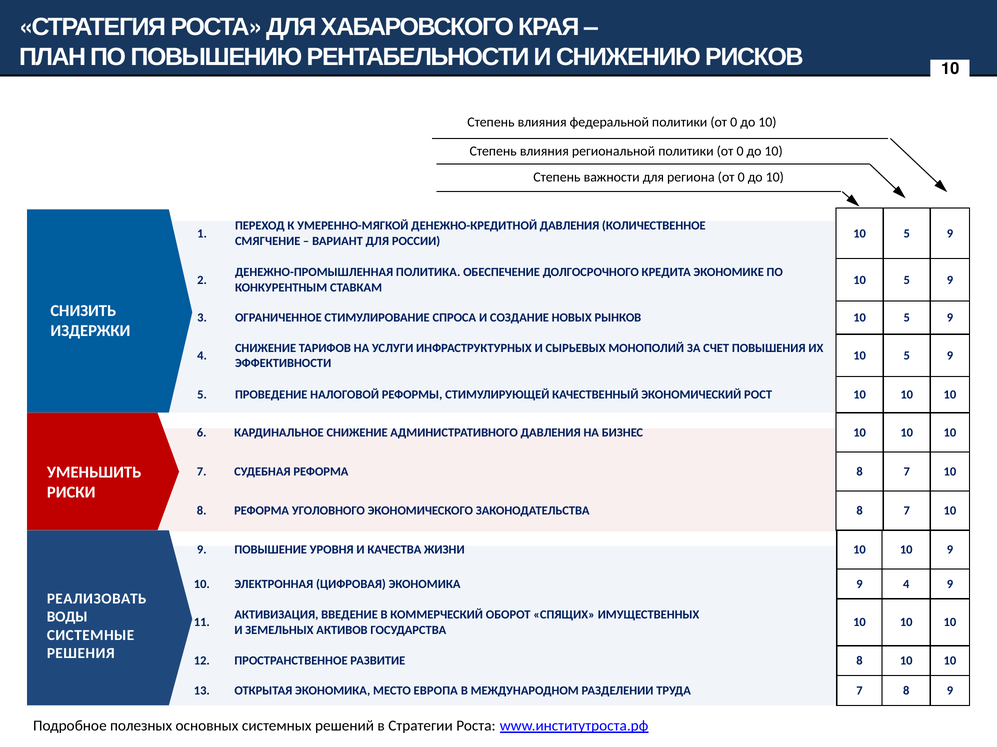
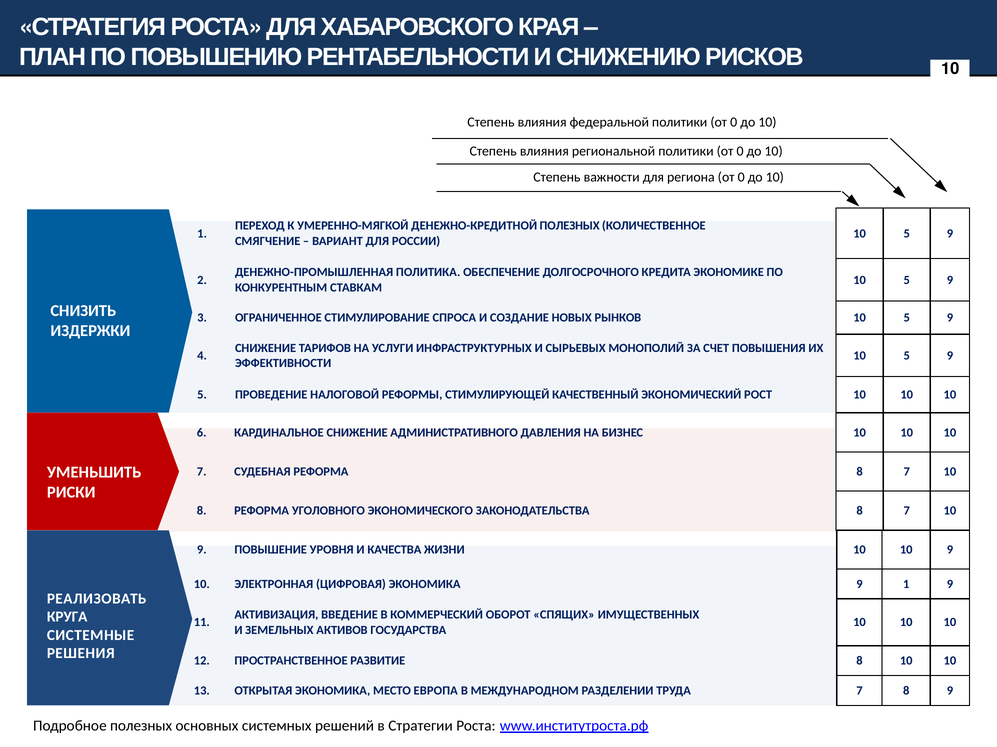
ДЕНЕЖНО-КРЕДИТНОЙ ДАВЛЕНИЯ: ДАВЛЕНИЯ -> ПОЛЕЗНЫХ (570, 226)
ЭКОНОМИКА 9 4: 4 -> 1 (906, 585)
ВОДЫ: ВОДЫ -> КРУГА (67, 617)
